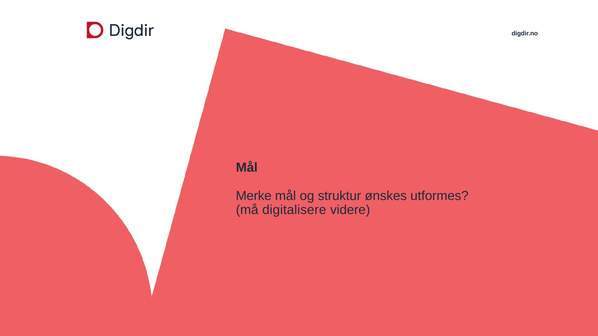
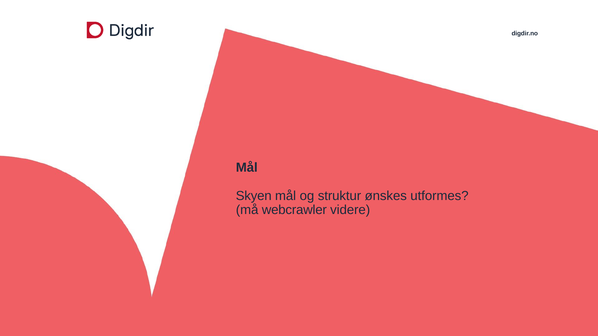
Merke: Merke -> Skyen (254, 196)
digitalisere: digitalisere -> webcrawler (294, 210)
